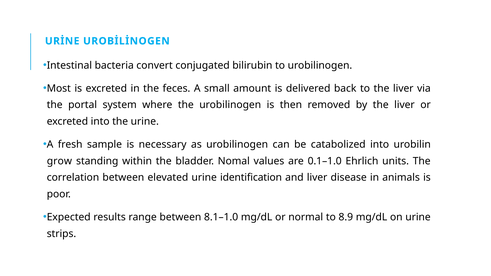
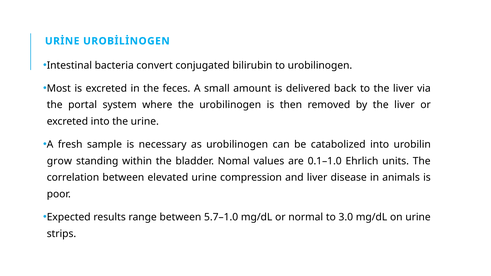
identification: identification -> compression (251, 178)
8.1–1.0: 8.1–1.0 -> 5.7–1.0 (221, 217)
8.9: 8.9 -> 3.0 (346, 217)
